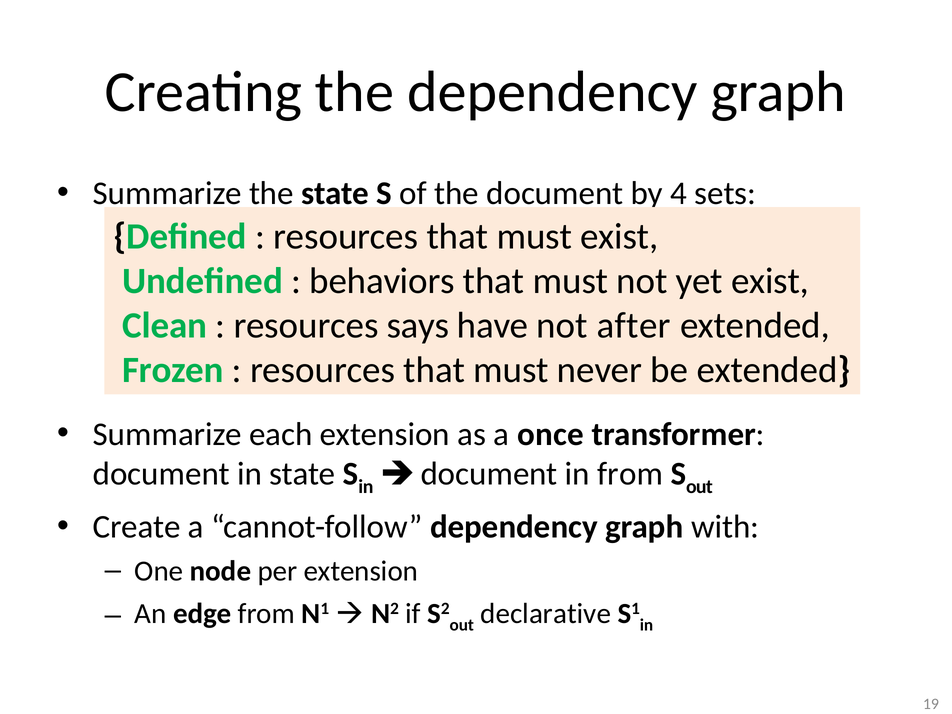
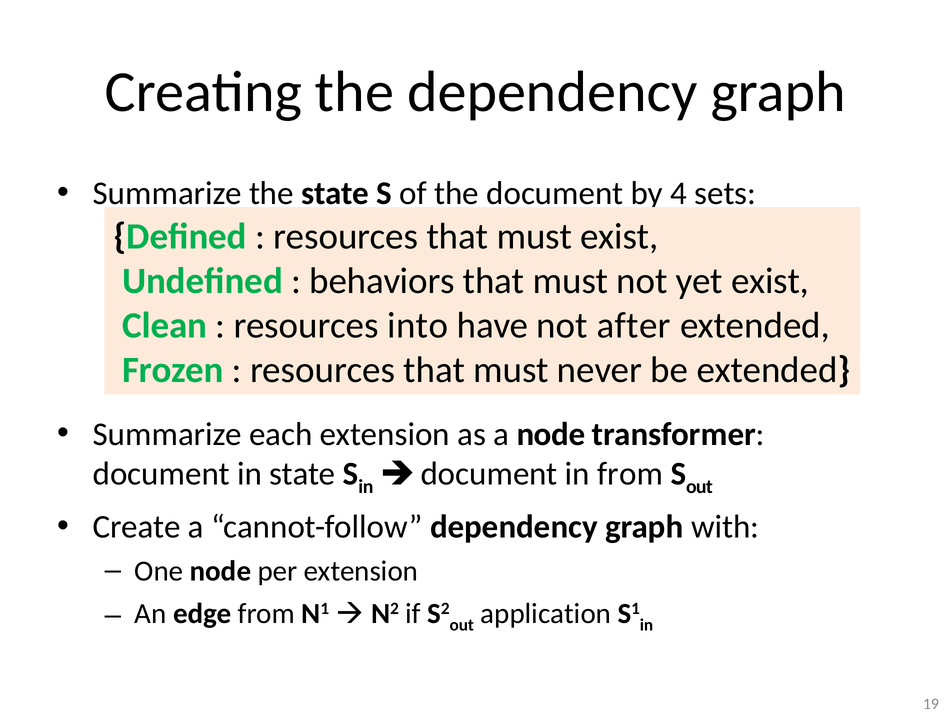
says: says -> into (418, 326)
a once: once -> node (551, 434)
declarative: declarative -> application (546, 614)
